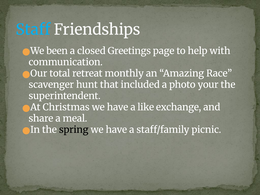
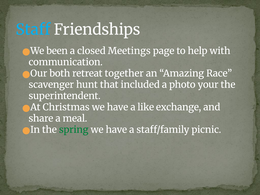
Greetings: Greetings -> Meetings (129, 51)
total: total -> both (60, 73)
monthly: monthly -> together (124, 73)
spring colour: black -> green (74, 130)
